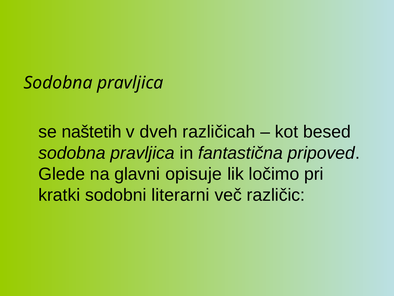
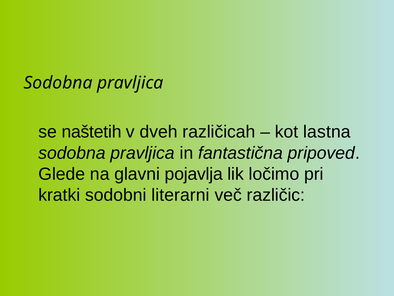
besed: besed -> lastna (327, 132)
opisuje: opisuje -> pojavlja (194, 174)
